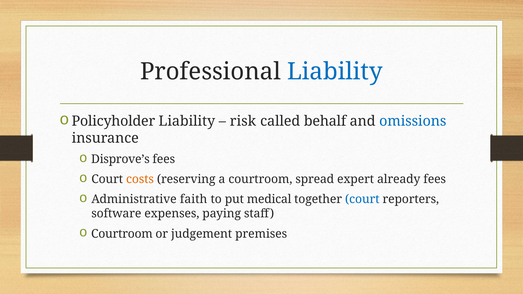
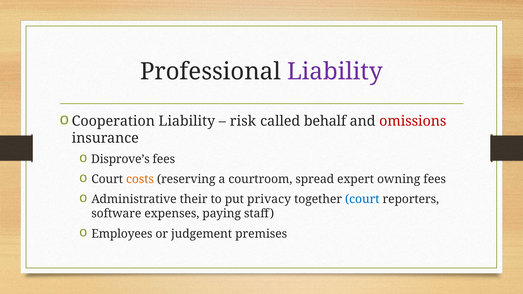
Liability colour: blue -> purple (335, 72)
Policyholder: Policyholder -> Cooperation (113, 121)
omissions colour: blue -> red (413, 121)
already: already -> owning (399, 179)
faith: faith -> their (194, 199)
medical: medical -> privacy (269, 199)
Courtroom: Courtroom -> Employees (122, 234)
